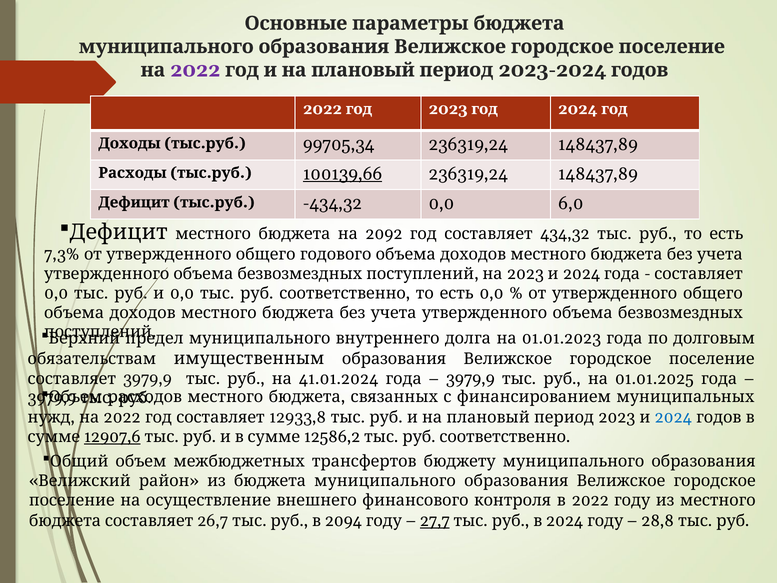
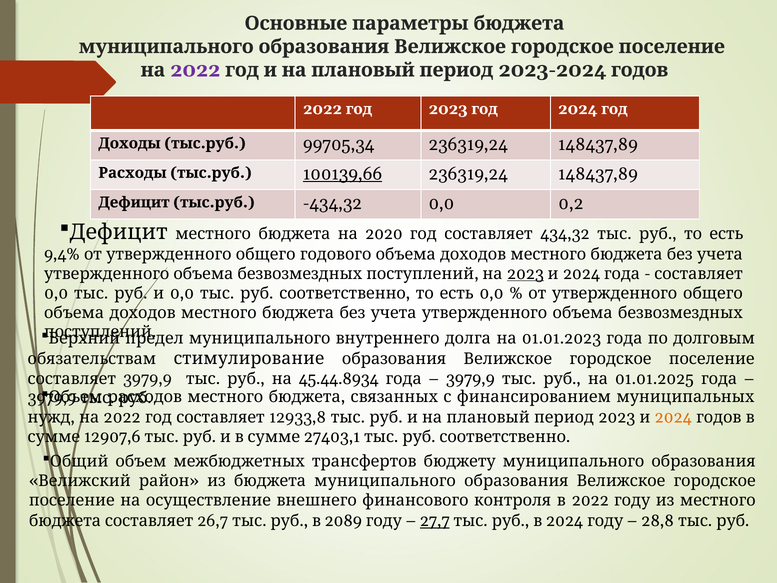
6,0: 6,0 -> 0,2 (571, 203)
2092: 2092 -> 2020 (384, 234)
7,3%: 7,3% -> 9,4% (62, 254)
2023 underline: none -> present (525, 274)
имущественным: имущественным -> стимулирование (249, 359)
41.01.2024: 41.01.2024 -> 45.44.8934 (339, 379)
2024 colour: blue -> orange (673, 417)
12907,6 underline: present -> none (112, 437)
12586,2: 12586,2 -> 27403,1 (332, 437)
2094: 2094 -> 2089 (343, 521)
